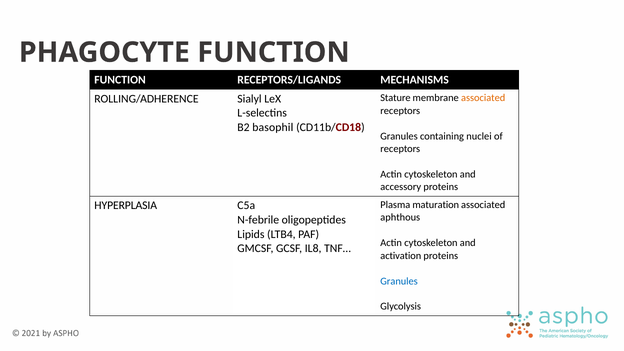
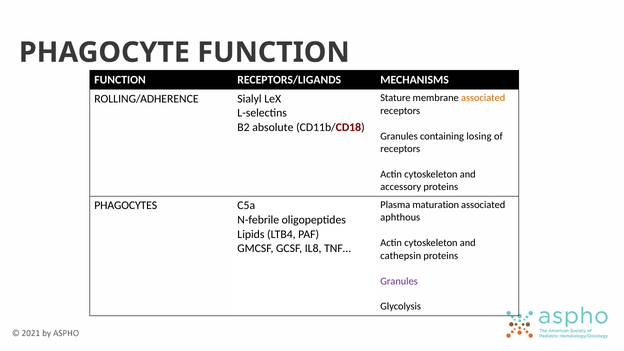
basophil: basophil -> absolute (273, 127)
nuclei: nuclei -> losing (479, 136)
HYPERPLASIA: HYPERPLASIA -> PHAGOCYTES (126, 206)
activation: activation -> cathepsin (401, 256)
Granules colour: blue -> purple (399, 281)
